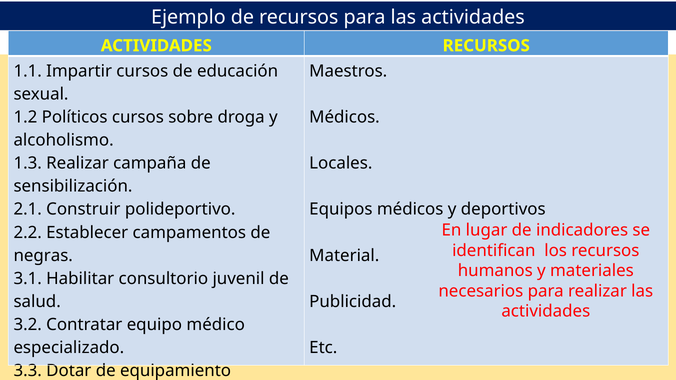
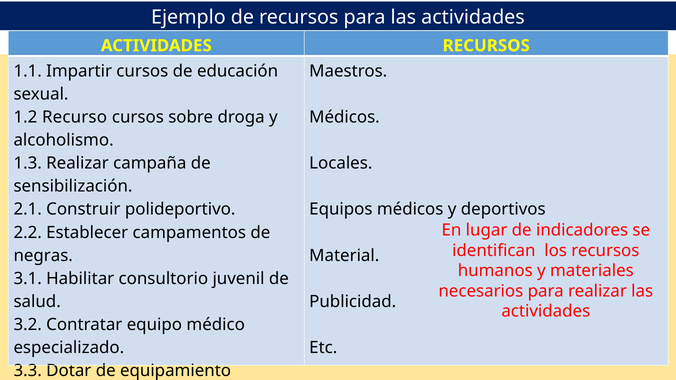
Políticos: Políticos -> Recurso (75, 117)
